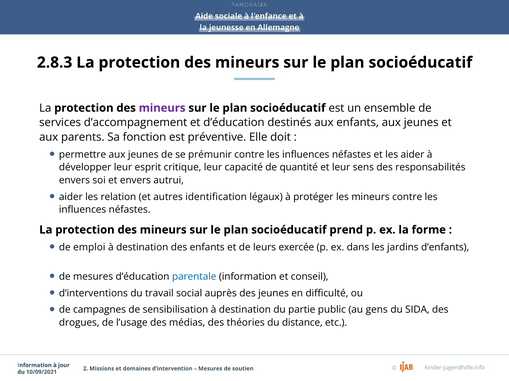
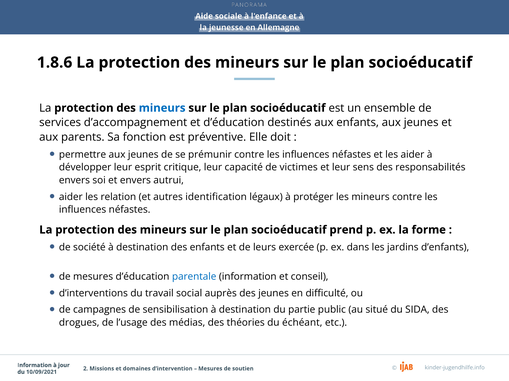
2.8.3: 2.8.3 -> 1.8.6 (55, 63)
mineurs colour: purple -> blue (162, 108)
quantité: quantité -> victimes (299, 168)
emploi: emploi -> société (89, 248)
gens: gens -> situé (377, 310)
distance: distance -> échéant (302, 323)
